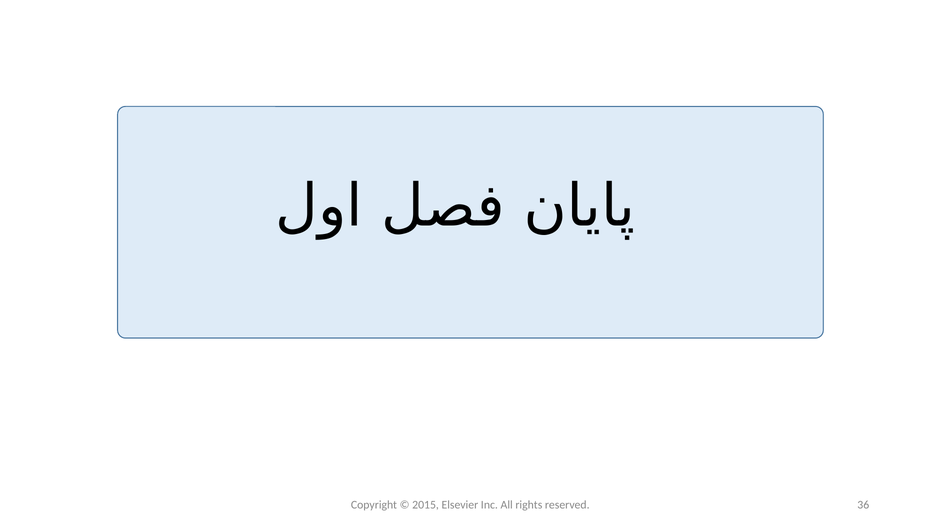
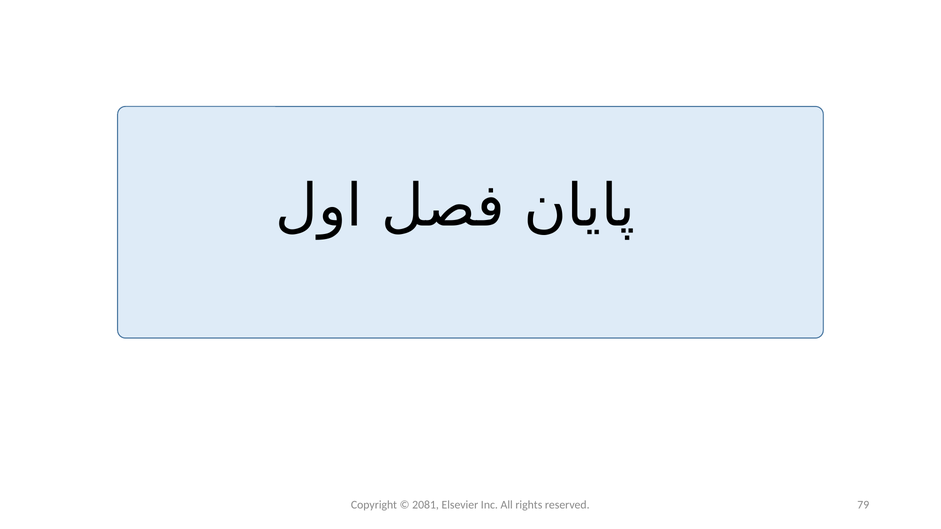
2015: 2015 -> 2081 (426, 505)
36: 36 -> 79 (863, 505)
